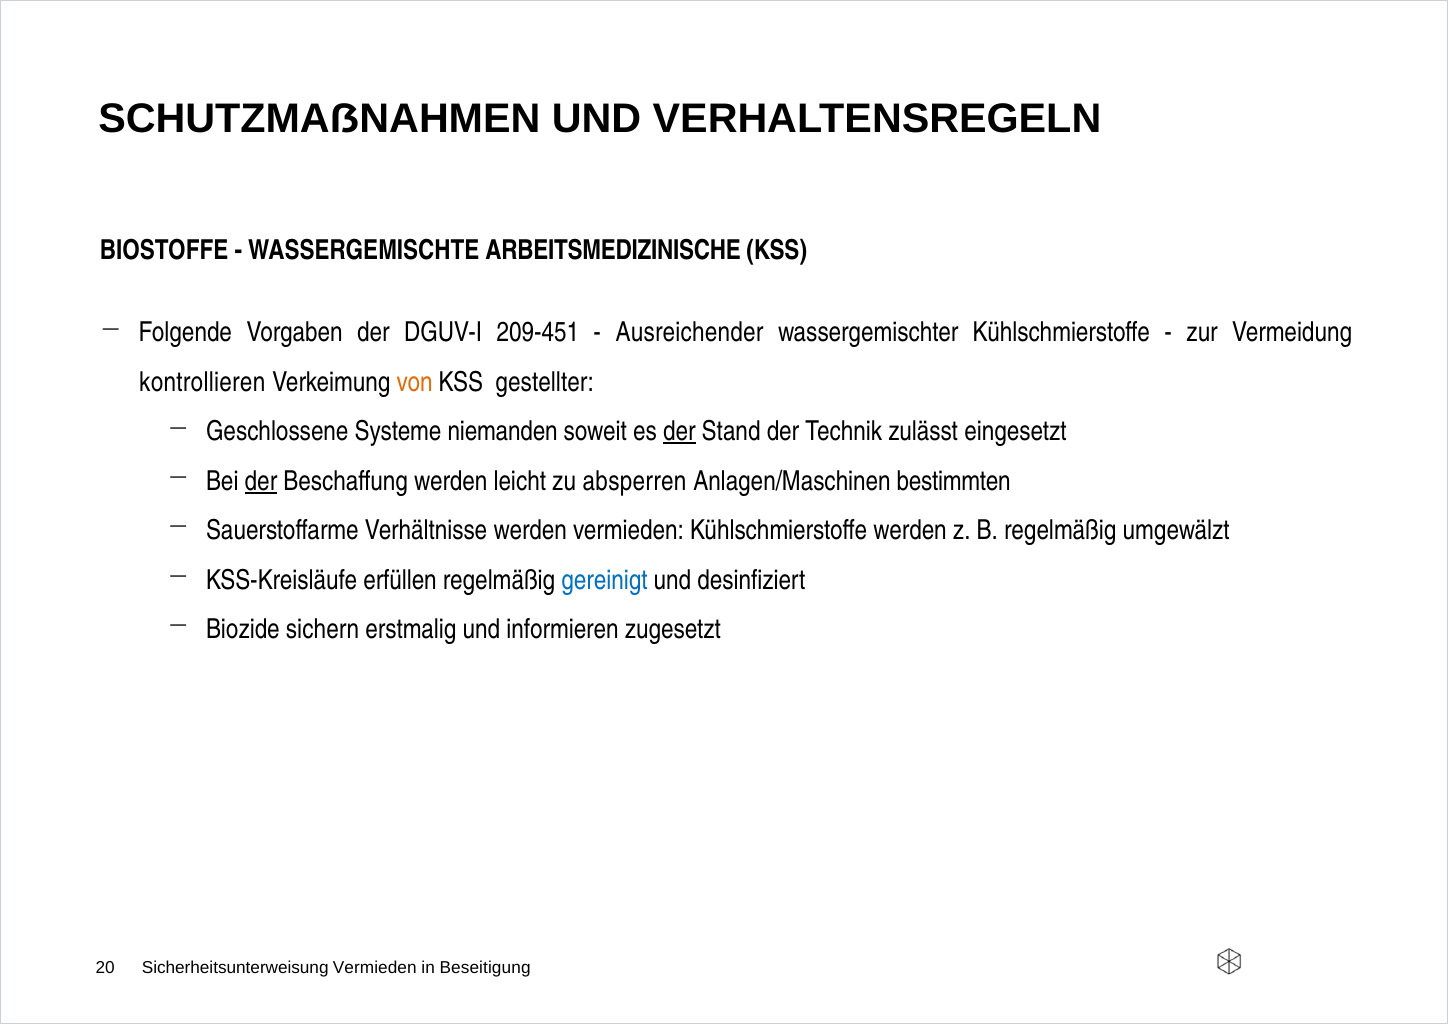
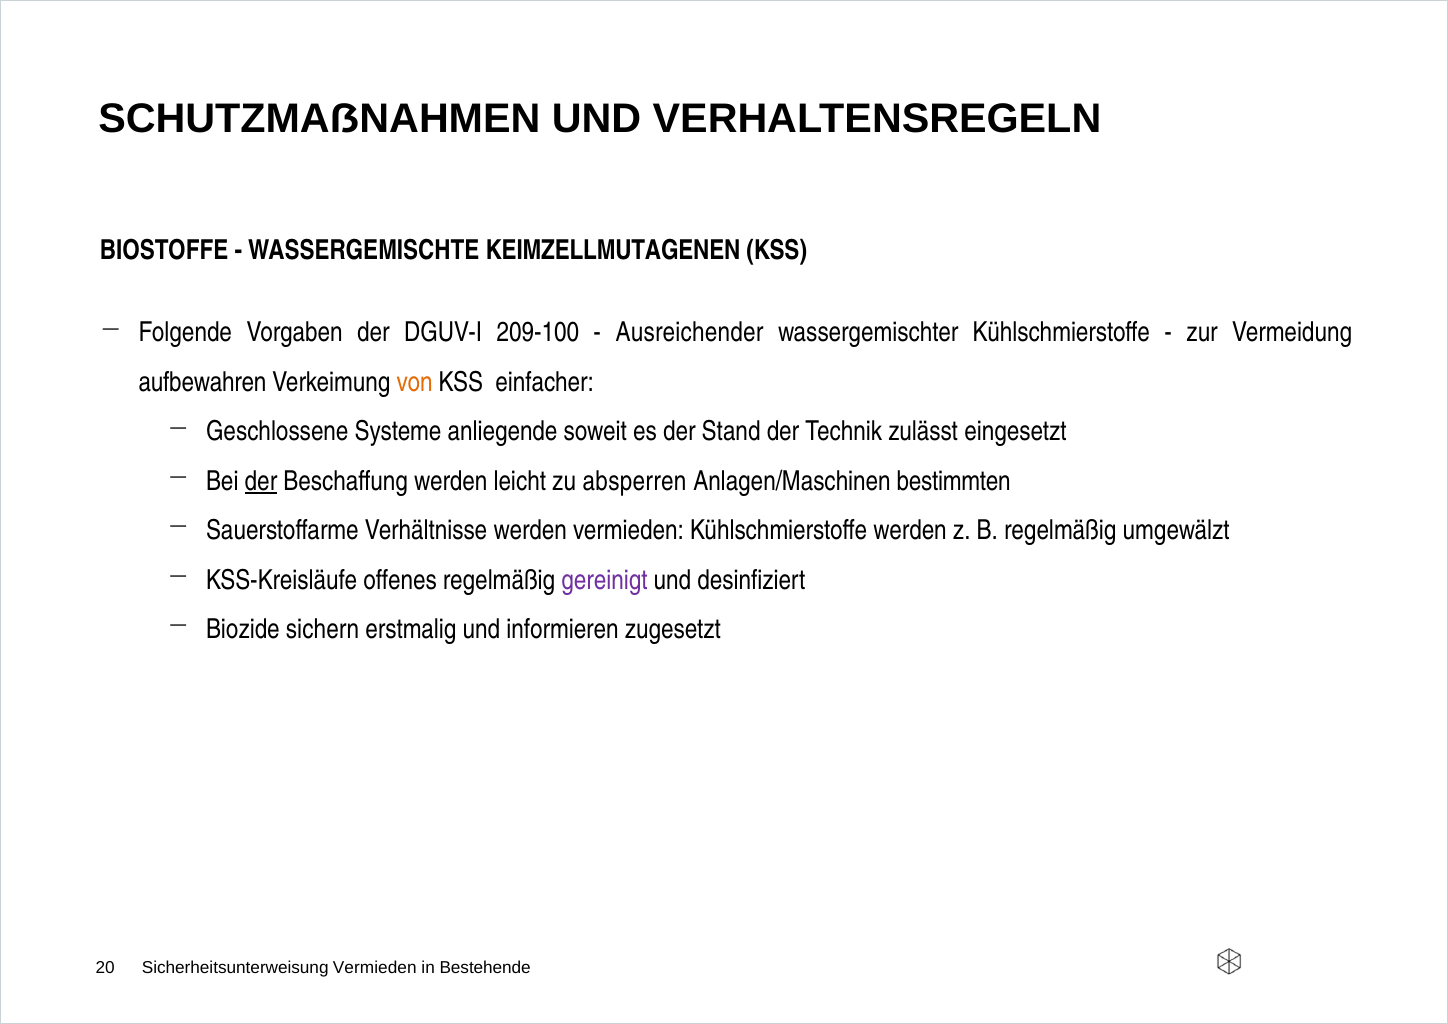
ARBEITSMEDIZINISCHE: ARBEITSMEDIZINISCHE -> KEIMZELLMUTAGENEN (613, 250)
209-451: 209-451 -> 209-100 (538, 332)
kontrollieren: kontrollieren -> aufbewahren (203, 382)
gestellter: gestellter -> einfacher (545, 382)
niemanden: niemanden -> anliegende (503, 431)
der underline: present -> none (679, 431)
erfüllen: erfüllen -> offenes (400, 580)
gereinigt colour: blue -> purple (604, 580)
Beseitigung: Beseitigung -> Bestehende (485, 968)
